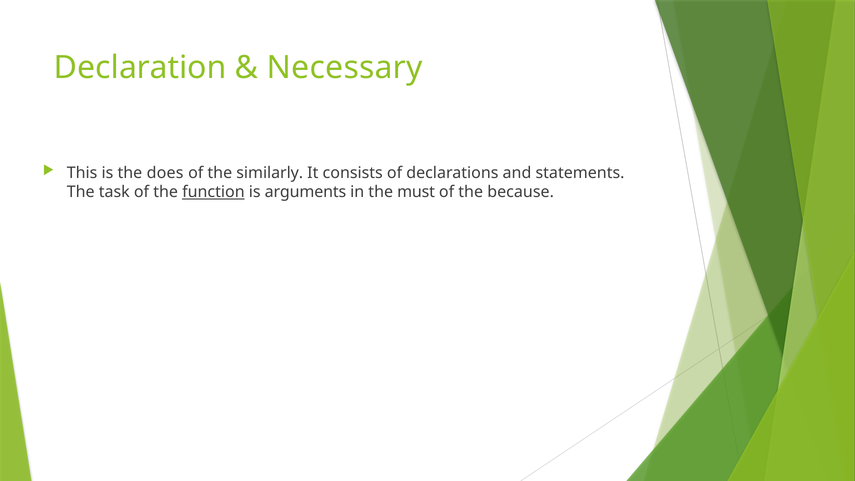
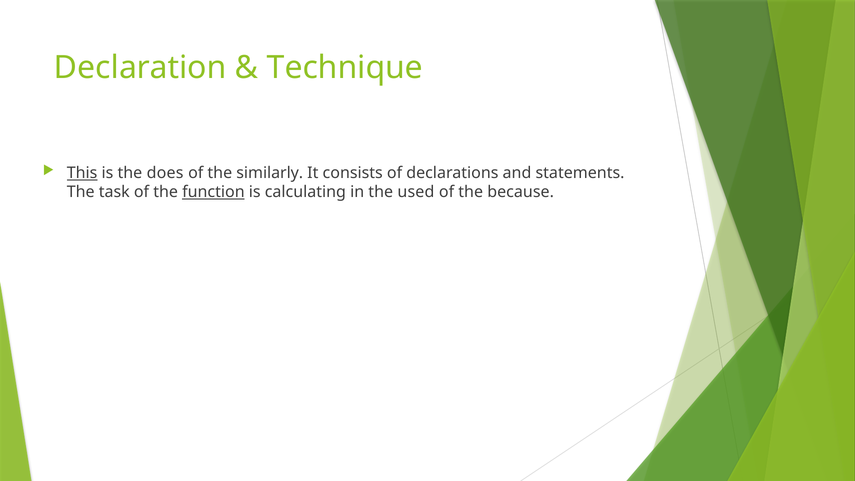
Necessary: Necessary -> Technique (345, 67)
This underline: none -> present (82, 173)
arguments: arguments -> calculating (305, 192)
must: must -> used (416, 192)
